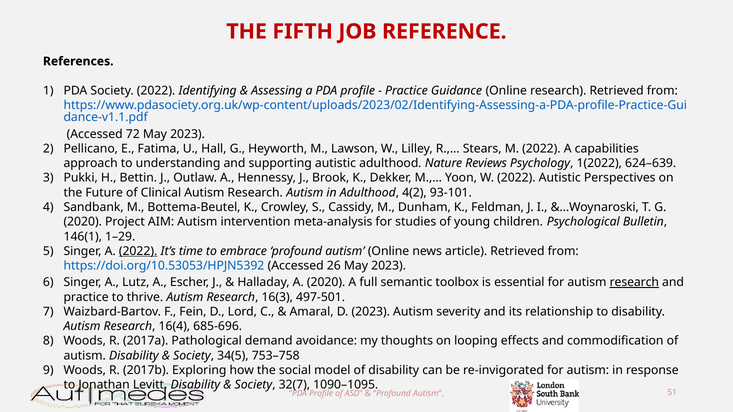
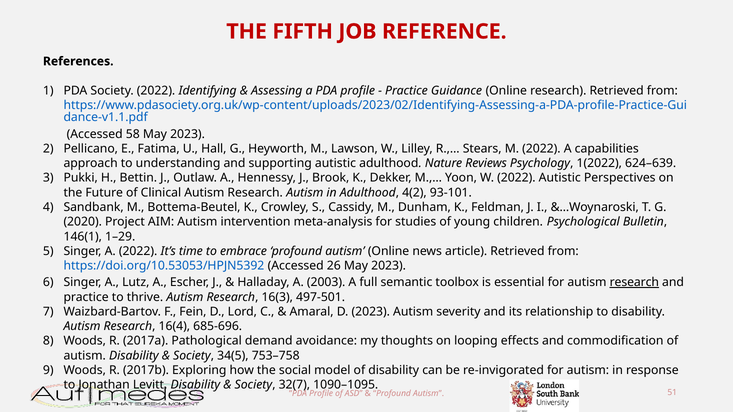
72: 72 -> 58 (133, 134)
2022 underline: present -> none (138, 251)
A 2020: 2020 -> 2003 (326, 283)
